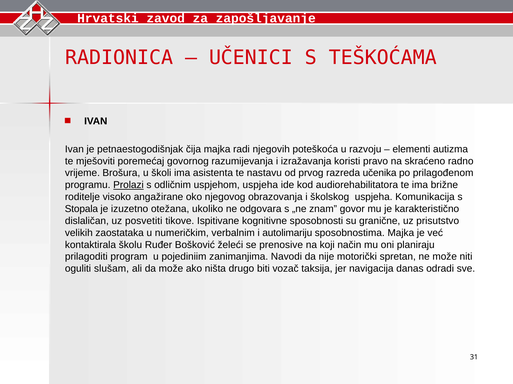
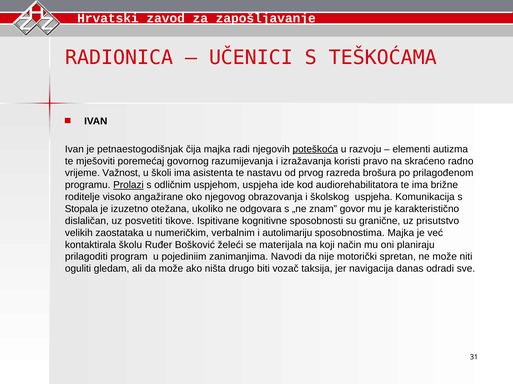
poteškoća underline: none -> present (315, 149)
Brošura: Brošura -> Važnost (121, 173)
učenika: učenika -> brošura (380, 173)
prenosive: prenosive -> materijala (281, 245)
slušam: slušam -> gledam (112, 269)
